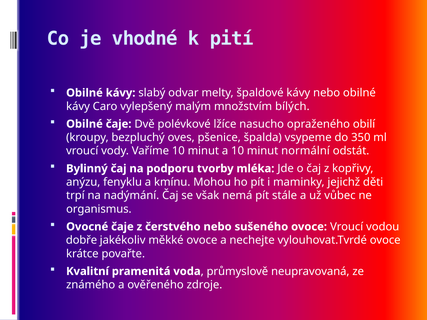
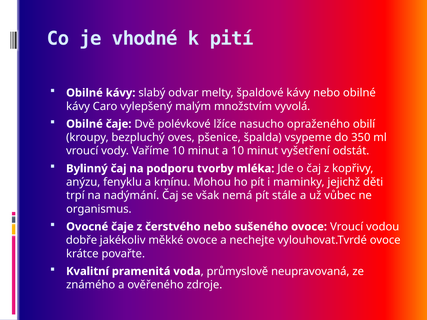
bílých: bílých -> vyvolá (292, 106)
normální: normální -> vyšetření (306, 151)
